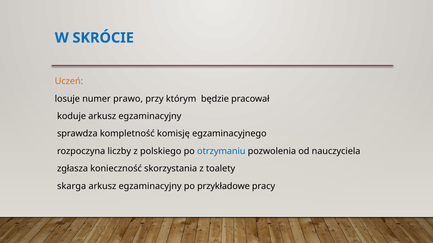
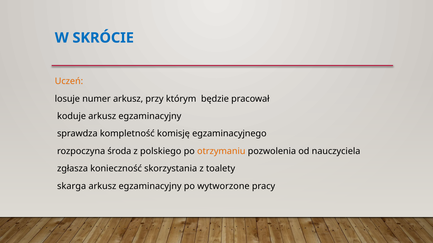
numer prawo: prawo -> arkusz (128, 99)
liczby: liczby -> środa (119, 151)
otrzymaniu colour: blue -> orange (221, 151)
przykładowe: przykładowe -> wytworzone (223, 187)
